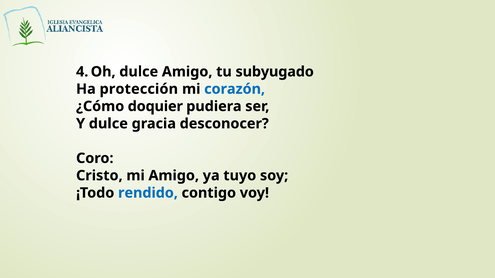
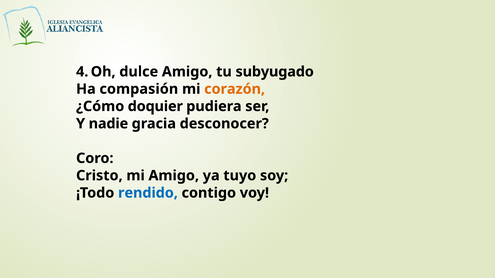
protección: protección -> compasión (139, 89)
corazón colour: blue -> orange (235, 89)
Y dulce: dulce -> nadie (108, 124)
